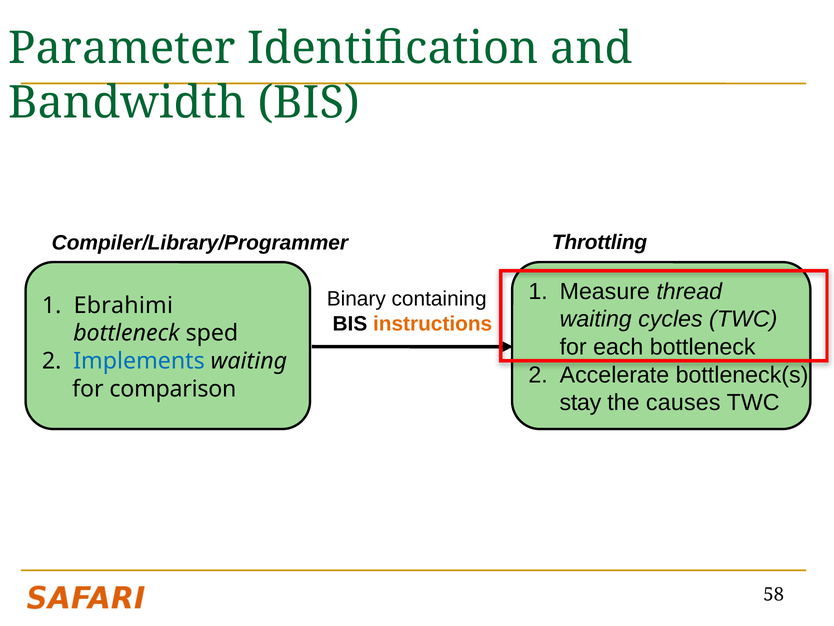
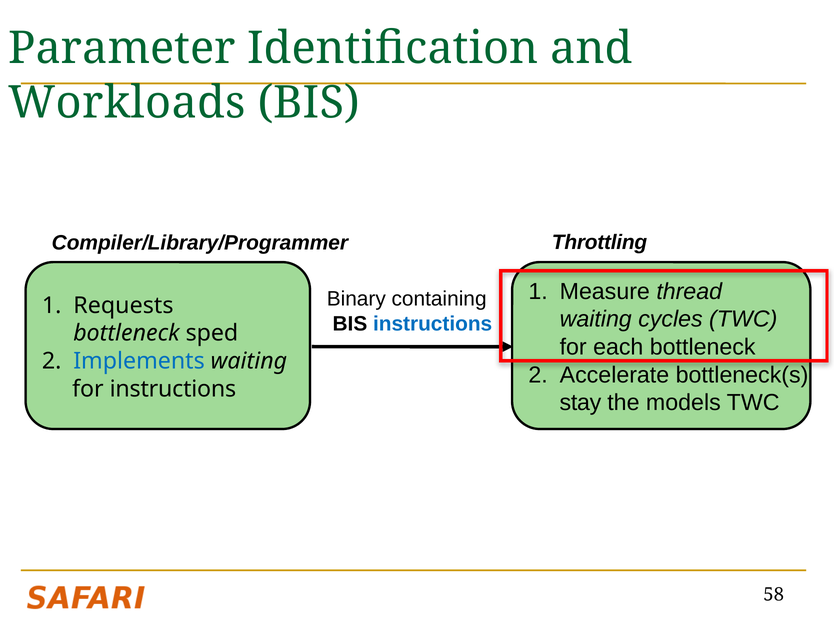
Bandwidth: Bandwidth -> Workloads (127, 103)
Ebrahimi: Ebrahimi -> Requests (123, 305)
instructions colour: orange -> blue (433, 324)
for comparison: comparison -> instructions (173, 389)
causes: causes -> models (683, 403)
